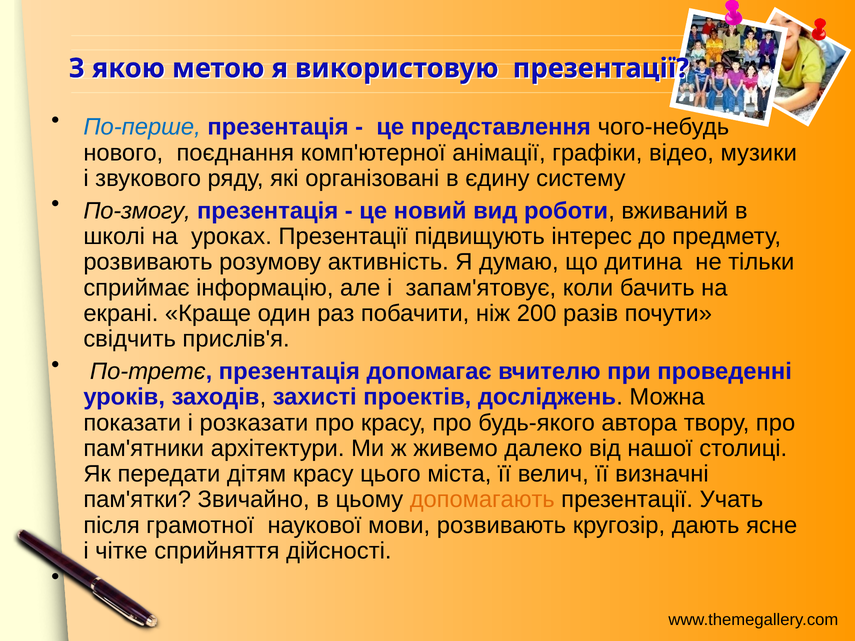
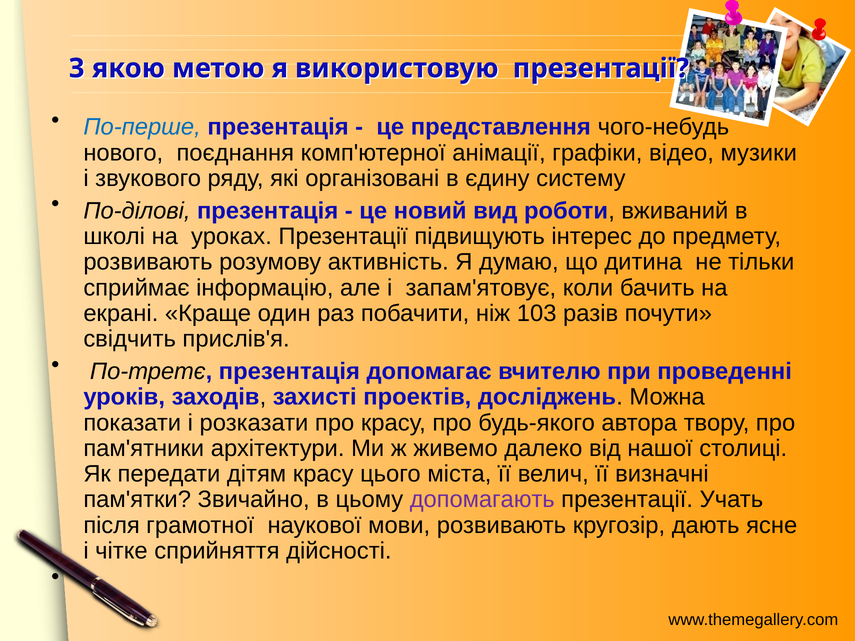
По-змогу: По-змогу -> По-ділові (137, 211)
200: 200 -> 103 (537, 313)
допомагають colour: orange -> purple (482, 500)
